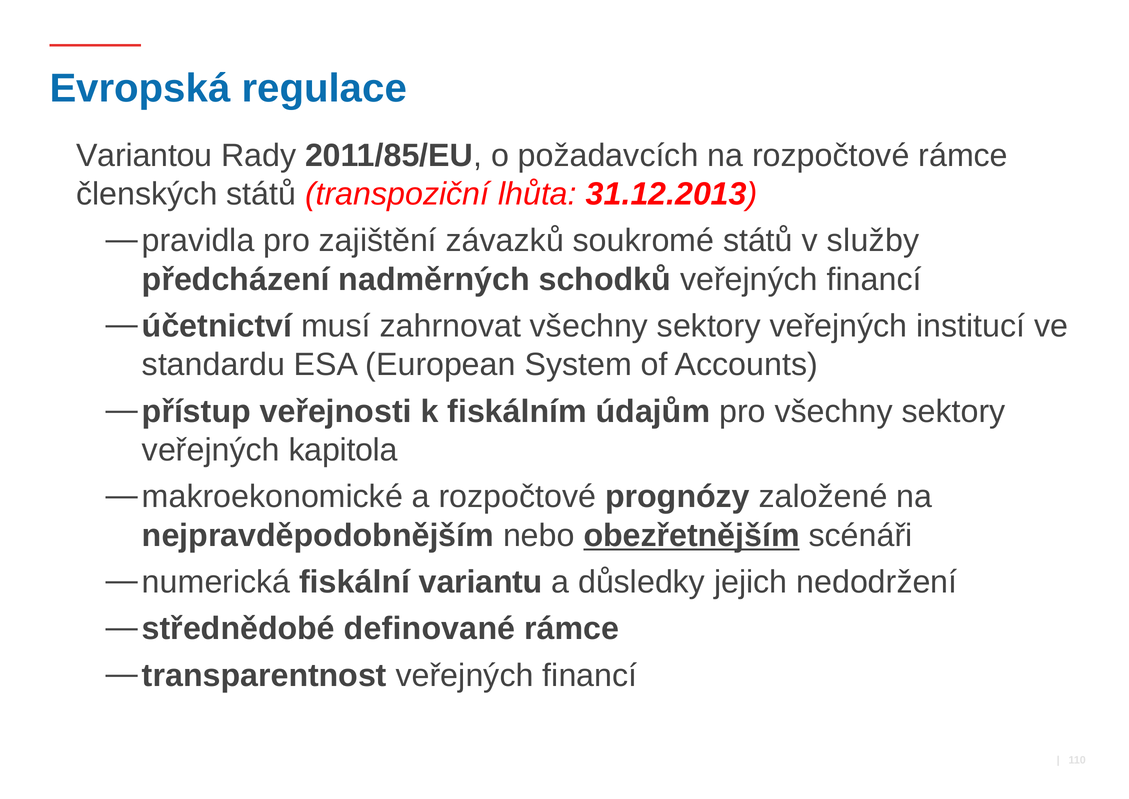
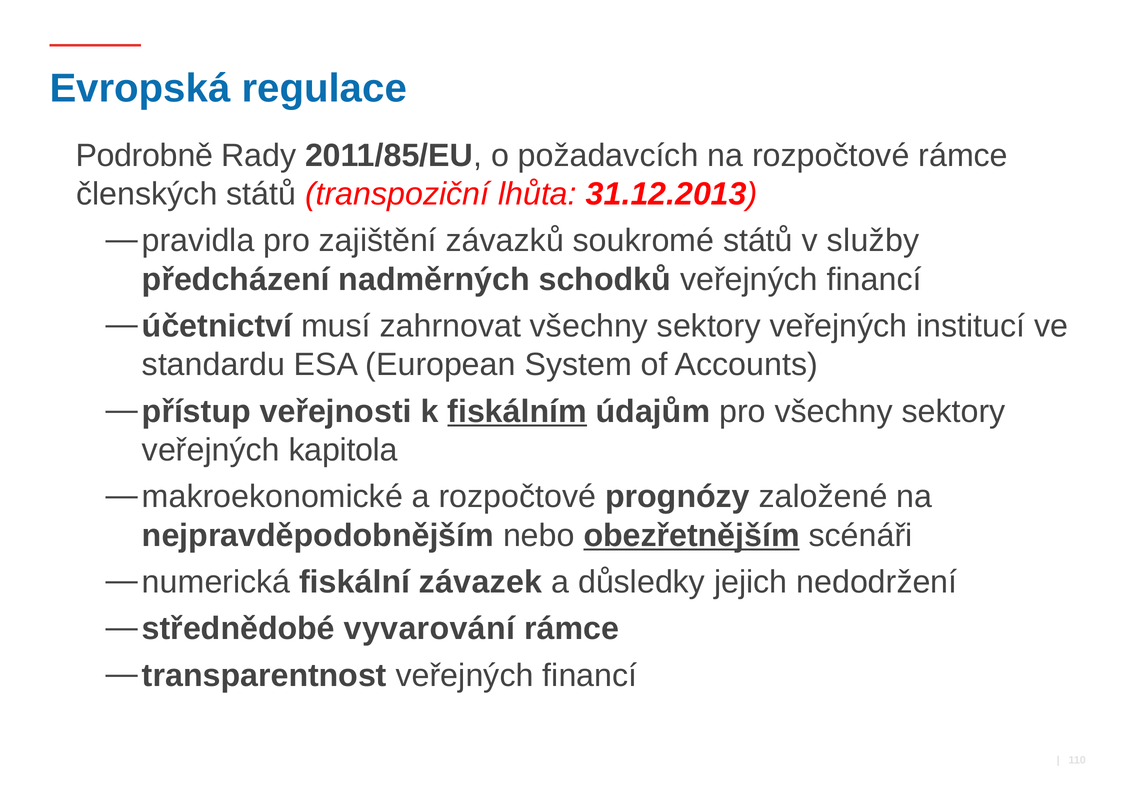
Variantou: Variantou -> Podrobně (144, 155)
fiskálním underline: none -> present (517, 411)
variantu: variantu -> závazek (481, 582)
definované: definované -> vyvarování (429, 628)
